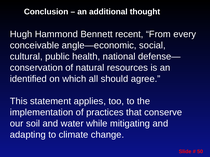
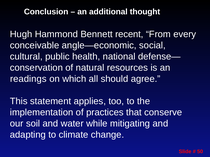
identified: identified -> readings (28, 79)
